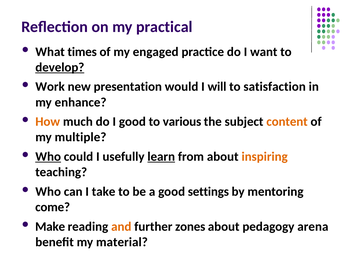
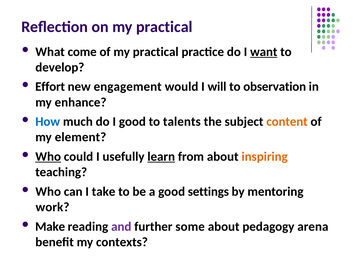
times: times -> come (82, 52)
of my engaged: engaged -> practical (156, 52)
want underline: none -> present (264, 52)
develop underline: present -> none (60, 67)
Work: Work -> Effort (50, 87)
presentation: presentation -> engagement (128, 87)
satisfaction: satisfaction -> observation (275, 87)
How colour: orange -> blue (48, 121)
various: various -> talents (182, 121)
multiple: multiple -> element (80, 137)
come: come -> work (52, 207)
and colour: orange -> purple (121, 226)
zones: zones -> some (190, 226)
material: material -> contexts (122, 242)
